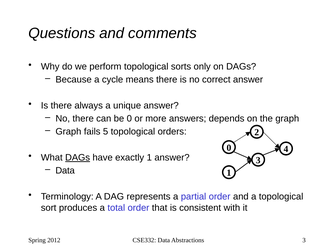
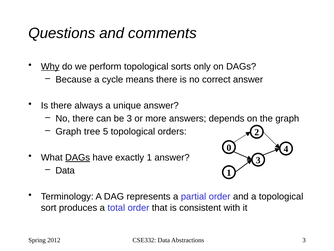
Why underline: none -> present (50, 66)
be 0: 0 -> 3 (129, 118)
fails: fails -> tree (92, 131)
